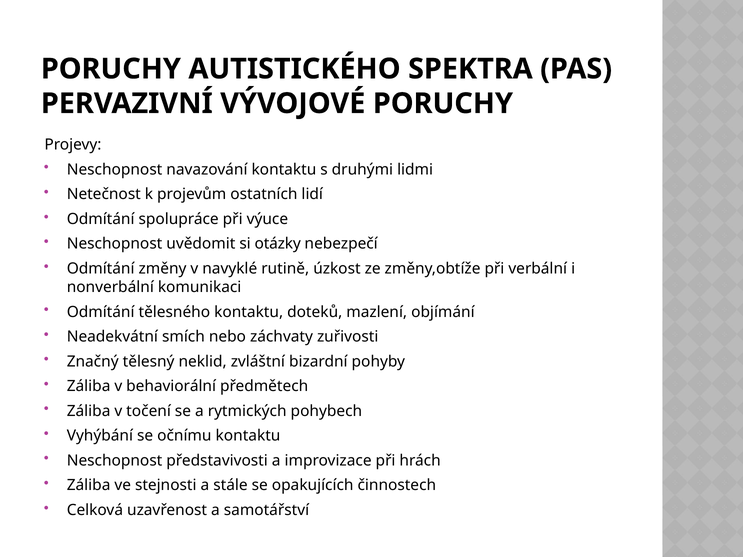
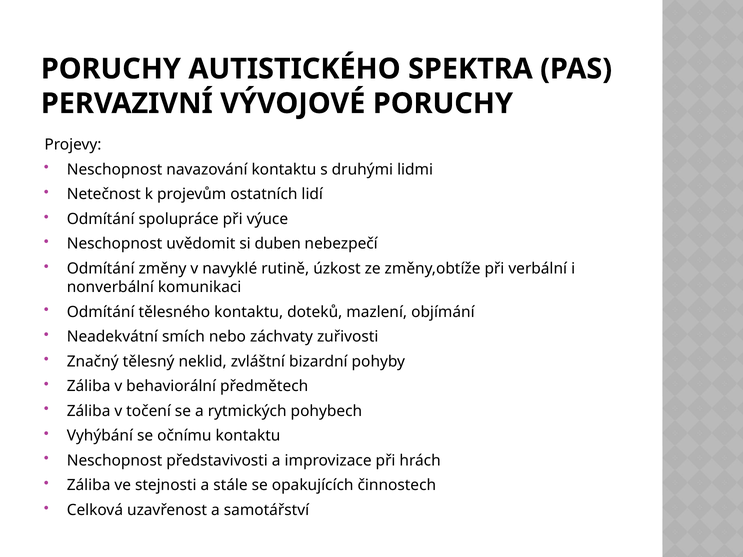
otázky: otázky -> duben (278, 244)
